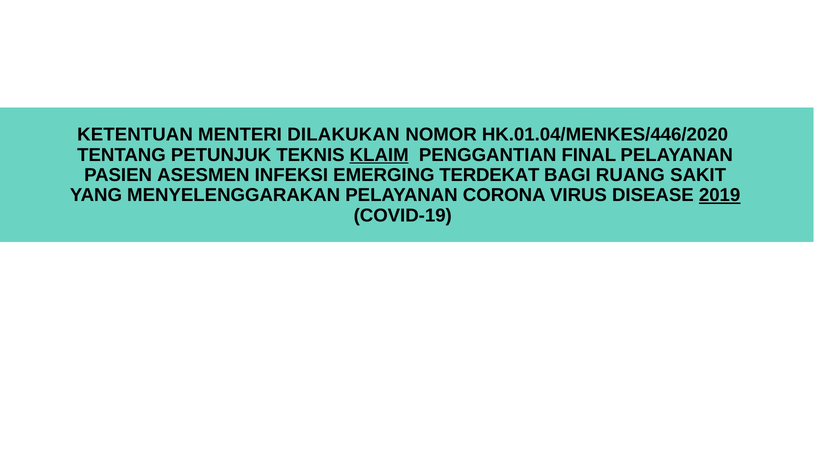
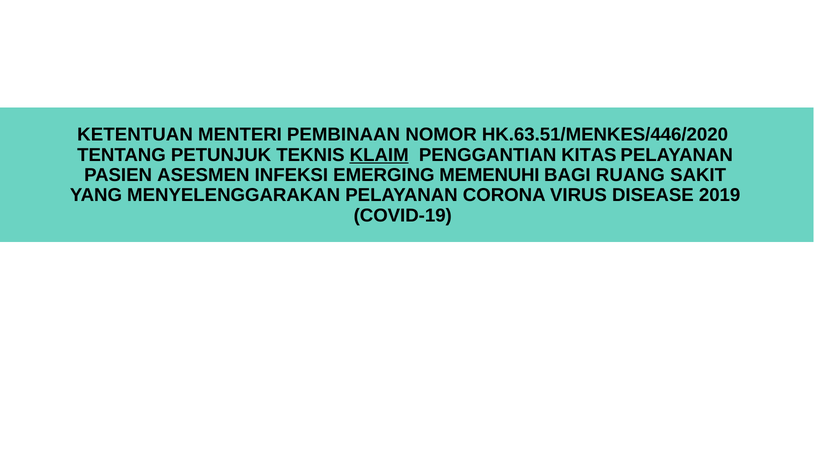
DILAKUKAN: DILAKUKAN -> PEMBINAAN (344, 135)
HK.01.04/MENKES/446/2020: HK.01.04/MENKES/446/2020 -> HK.63.51/MENKES/446/2020 (605, 135)
FINAL: FINAL -> KITAS (589, 155)
TERDEKAT: TERDEKAT -> MEMENUHI (489, 175)
2019 underline: present -> none (720, 195)
